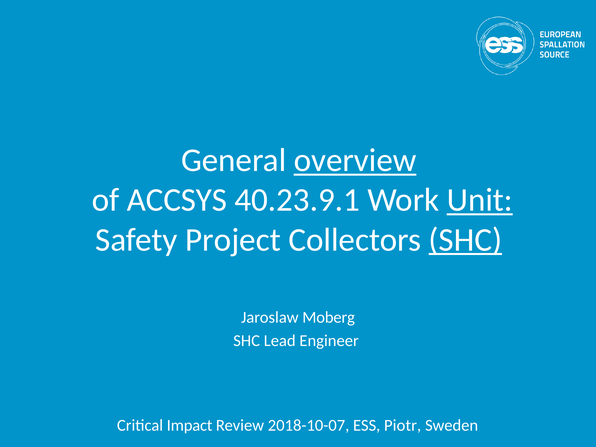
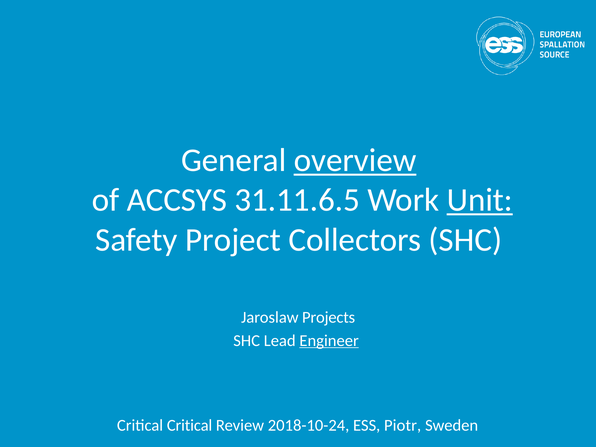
40.23.9.1: 40.23.9.1 -> 31.11.6.5 (297, 200)
SHC underline: present -> none (465, 240)
Moberg: Moberg -> Projects (329, 317)
Engineer underline: none -> present (329, 341)
Critical Impact: Impact -> Critical (190, 425)
2018-10-07: 2018-10-07 -> 2018-10-24 (309, 425)
